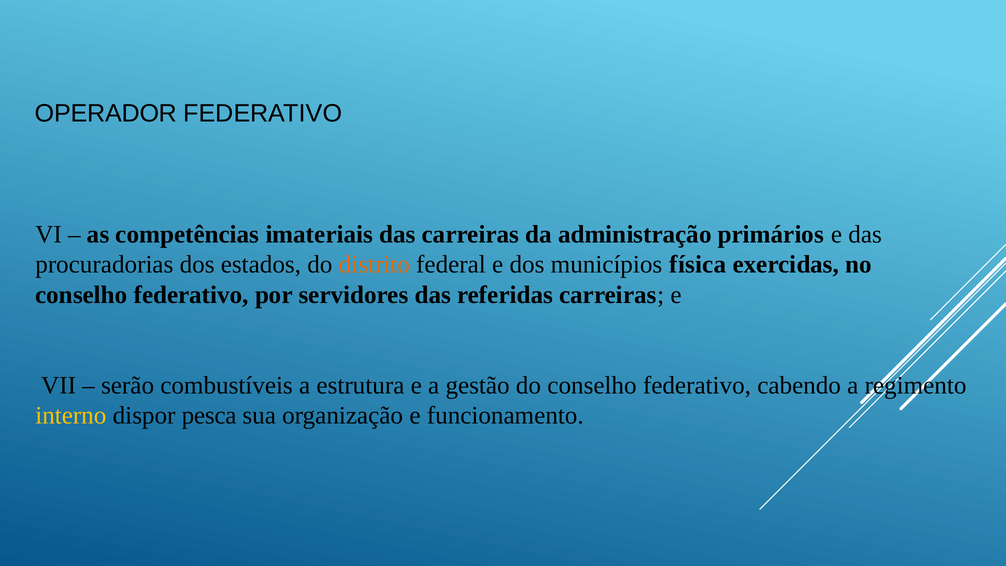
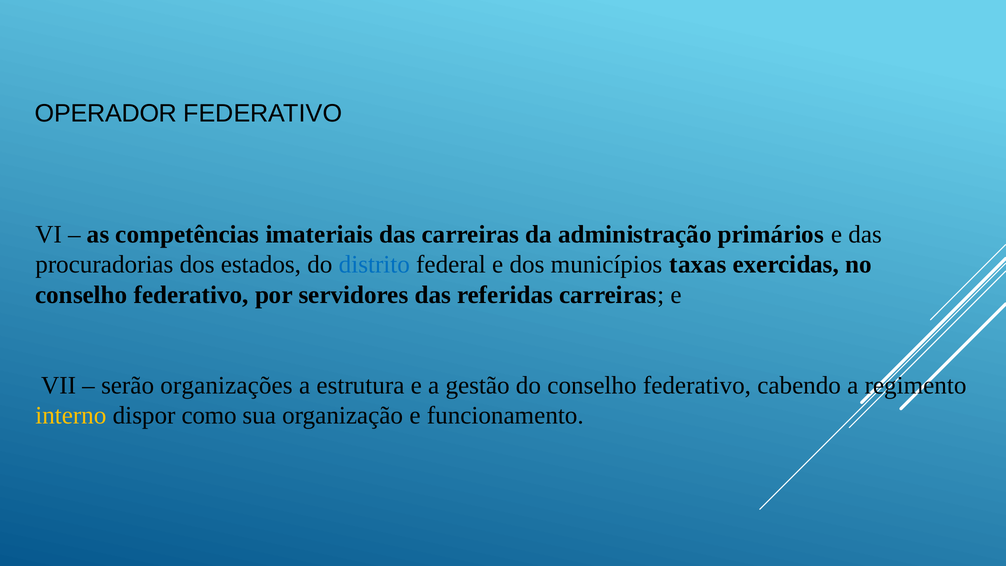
distrito colour: orange -> blue (374, 265)
física: física -> taxas (698, 265)
combustíveis: combustíveis -> organizações (226, 385)
pesca: pesca -> como (209, 415)
